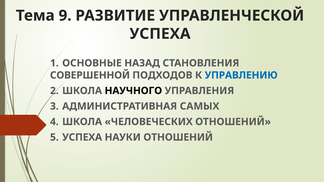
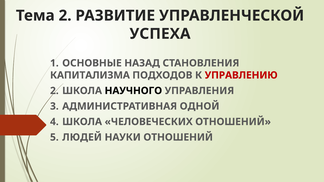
Тема 9: 9 -> 2 (65, 16)
СОВЕРШЕННОЙ: СОВЕРШЕННОЙ -> КАПИТАЛИЗМА (90, 75)
УПРАВЛЕНИЮ colour: blue -> red (241, 75)
САМЫХ: САМЫХ -> ОДНОЙ (200, 106)
5 УСПЕХА: УСПЕХА -> ЛЮДЕЙ (82, 137)
